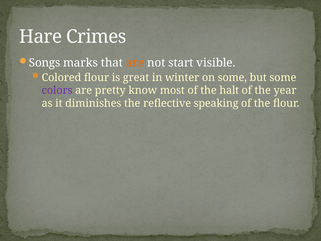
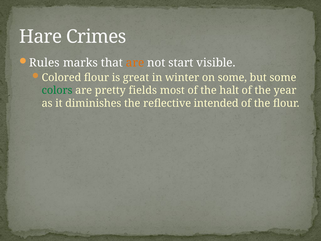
Songs: Songs -> Rules (44, 63)
colors colour: purple -> green (57, 90)
know: know -> fields (143, 90)
speaking: speaking -> intended (216, 103)
